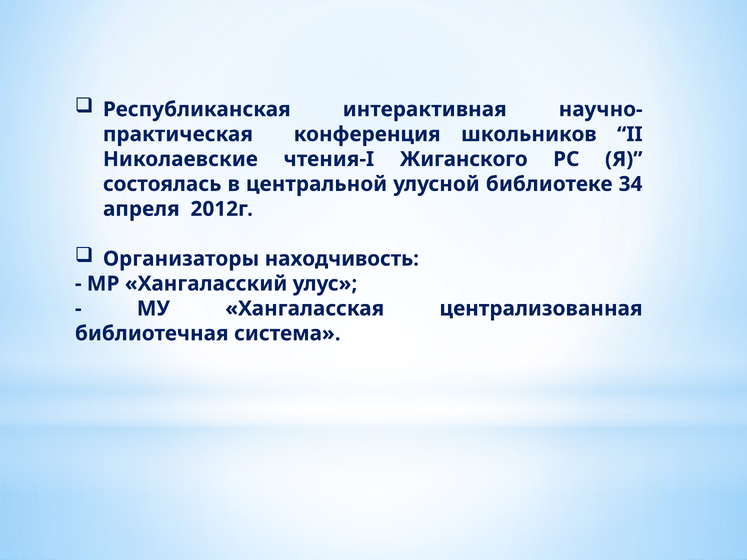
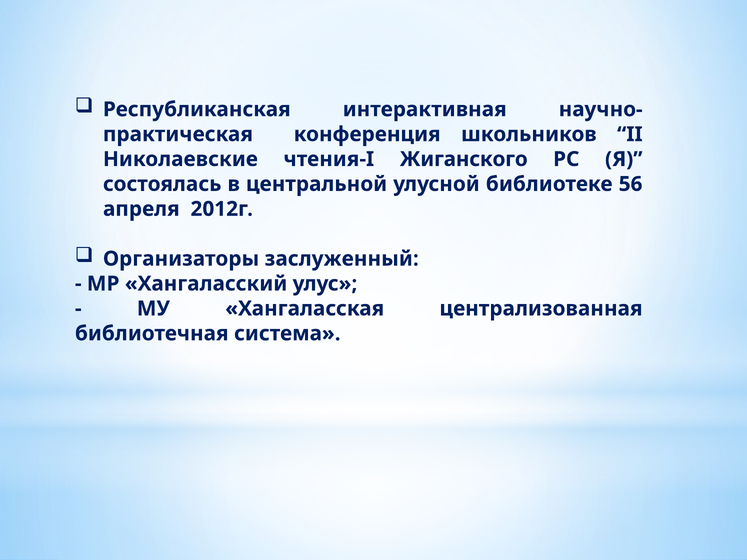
34: 34 -> 56 (631, 184)
находчивость: находчивость -> заслуженный (342, 259)
